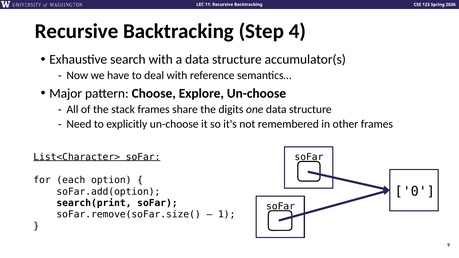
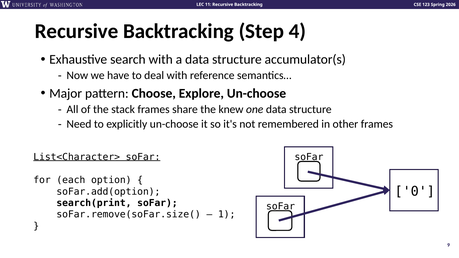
digits: digits -> knew (231, 109)
